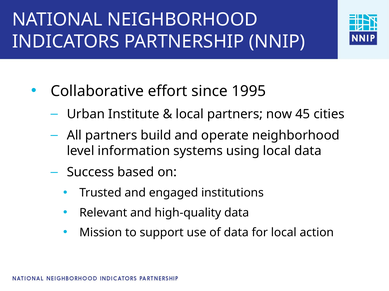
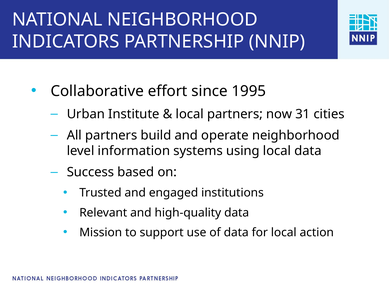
45: 45 -> 31 (303, 114)
